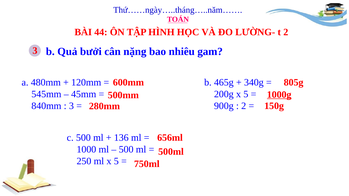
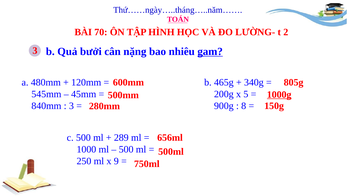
44: 44 -> 70 (101, 32)
gam underline: none -> present (210, 52)
2: 2 -> 8 (244, 106)
136: 136 -> 289 (121, 138)
ml x 5: 5 -> 9 (116, 161)
